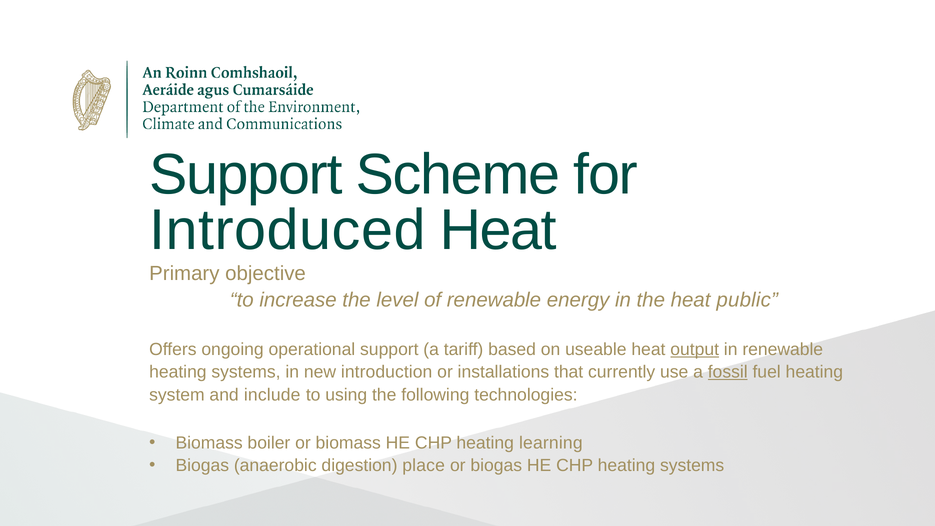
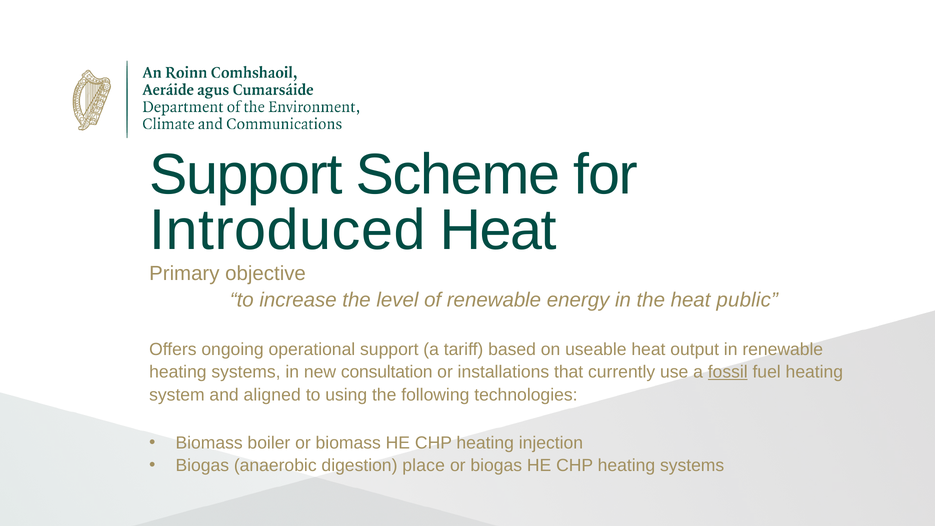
output underline: present -> none (695, 349)
introduction: introduction -> consultation (387, 372)
include: include -> aligned (272, 395)
learning: learning -> injection (551, 443)
